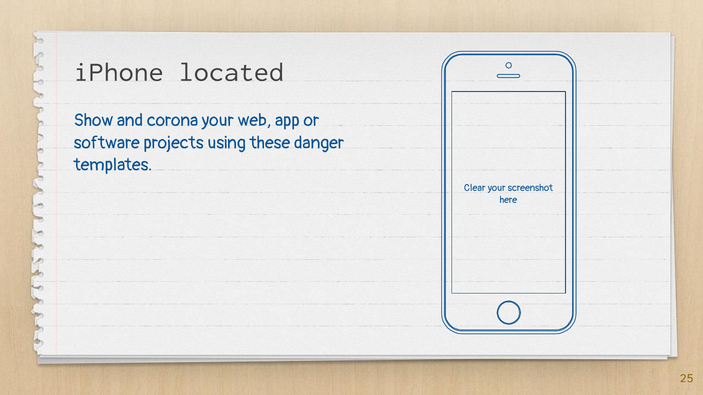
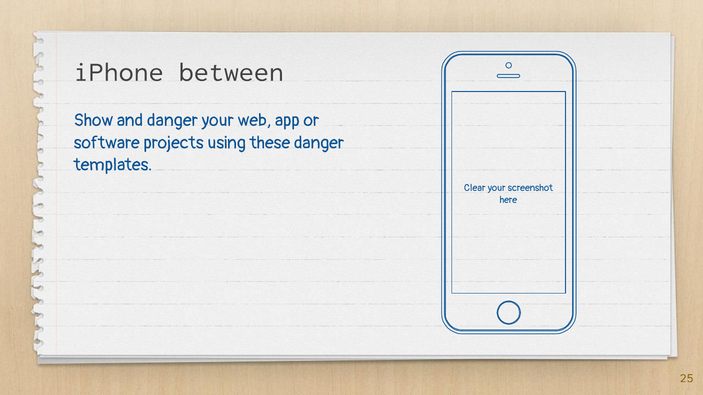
located: located -> between (231, 72)
and corona: corona -> danger (172, 121)
